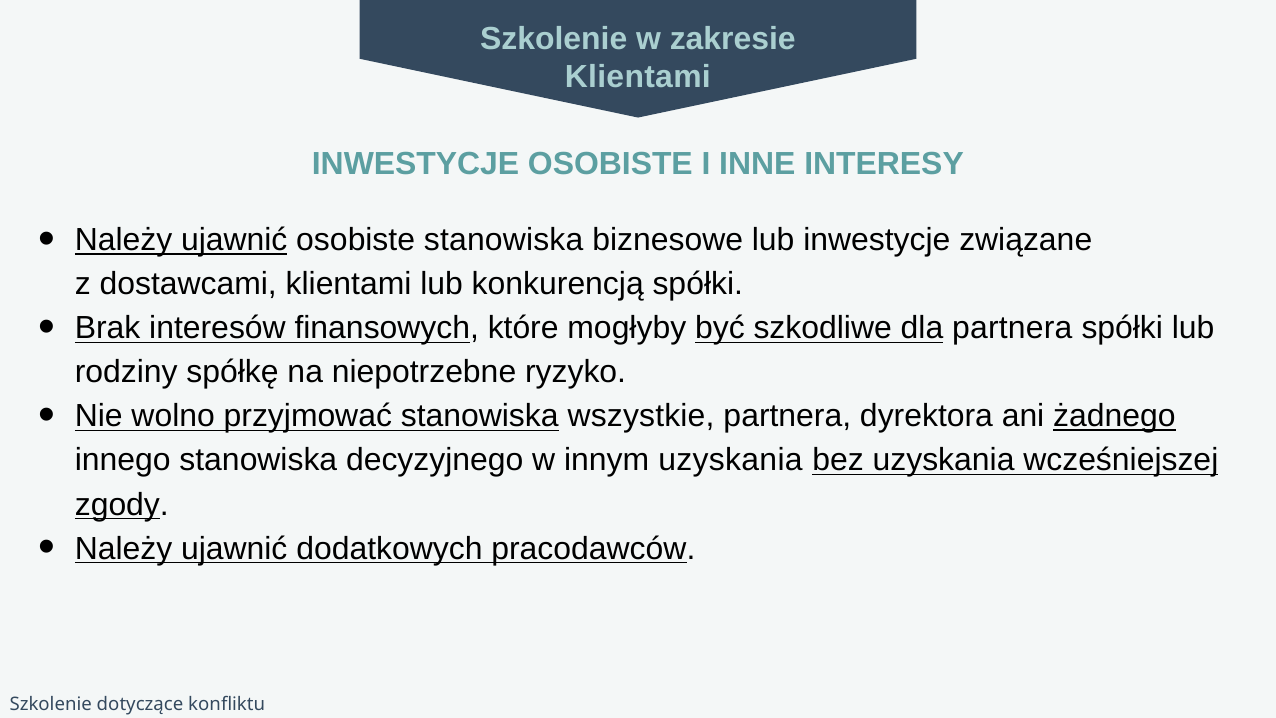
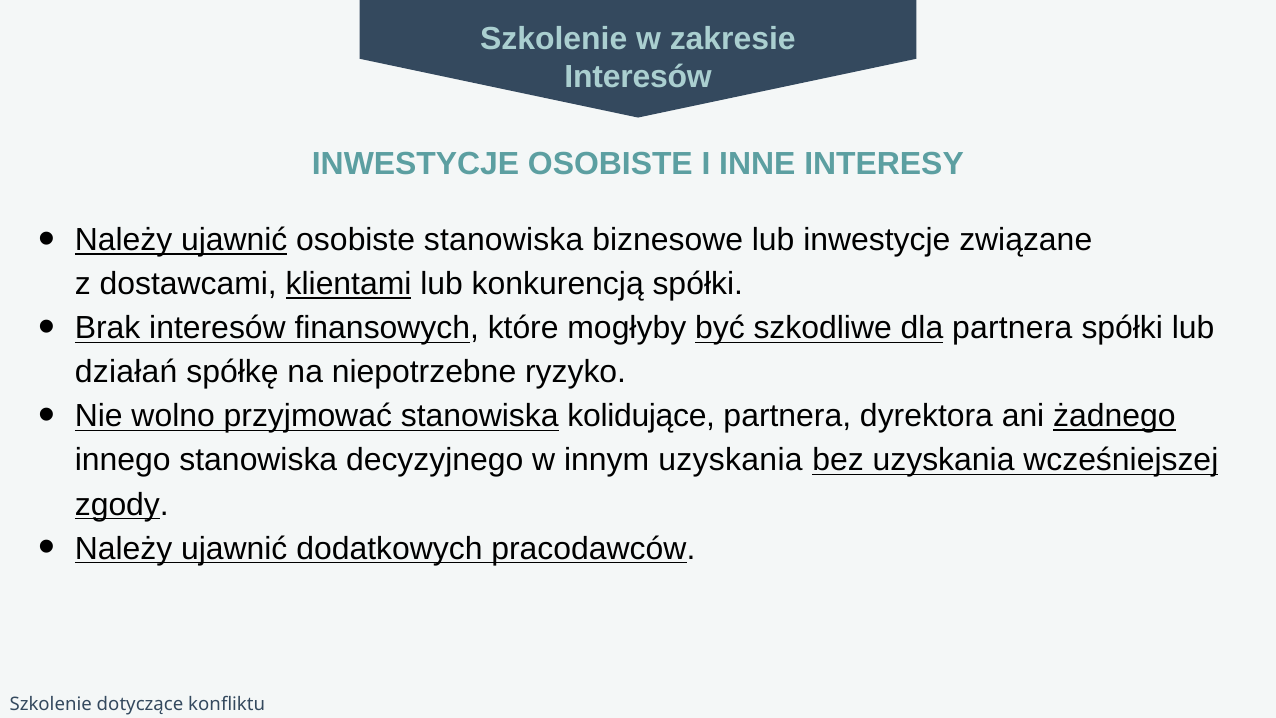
Klientami: Klientami -> Interesów (638, 77)
klientami underline: none -> present (349, 284)
rodziny: rodziny -> działań (126, 372)
wszystkie: wszystkie -> kolidujące (641, 416)
